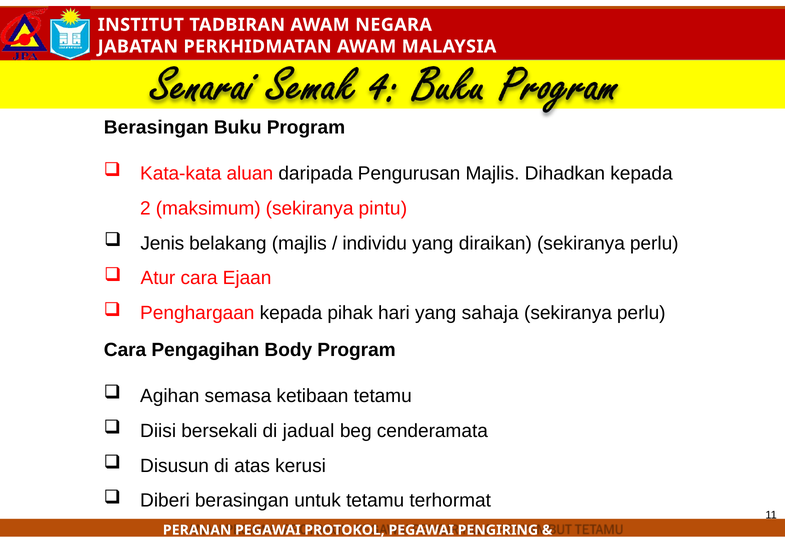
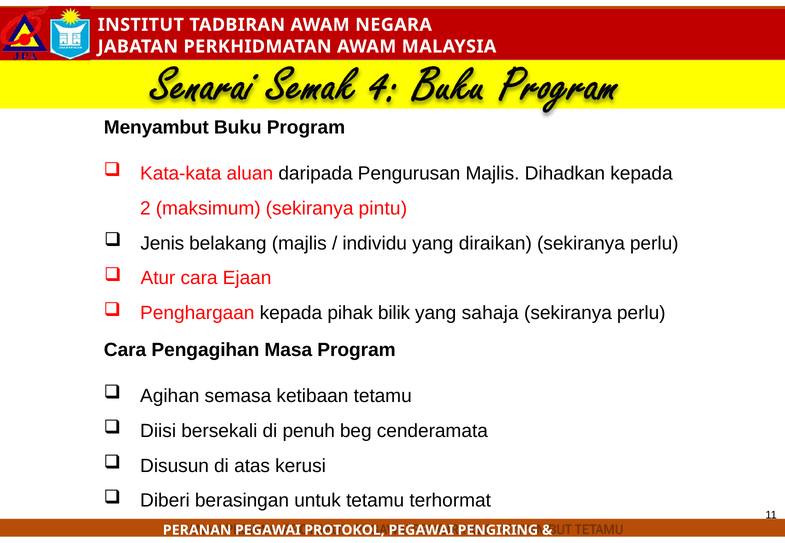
Berasingan: Berasingan -> Menyambut (156, 128)
hari: hari -> bilik (394, 313)
Body: Body -> Masa (288, 350)
jadual: jadual -> penuh (309, 431)
